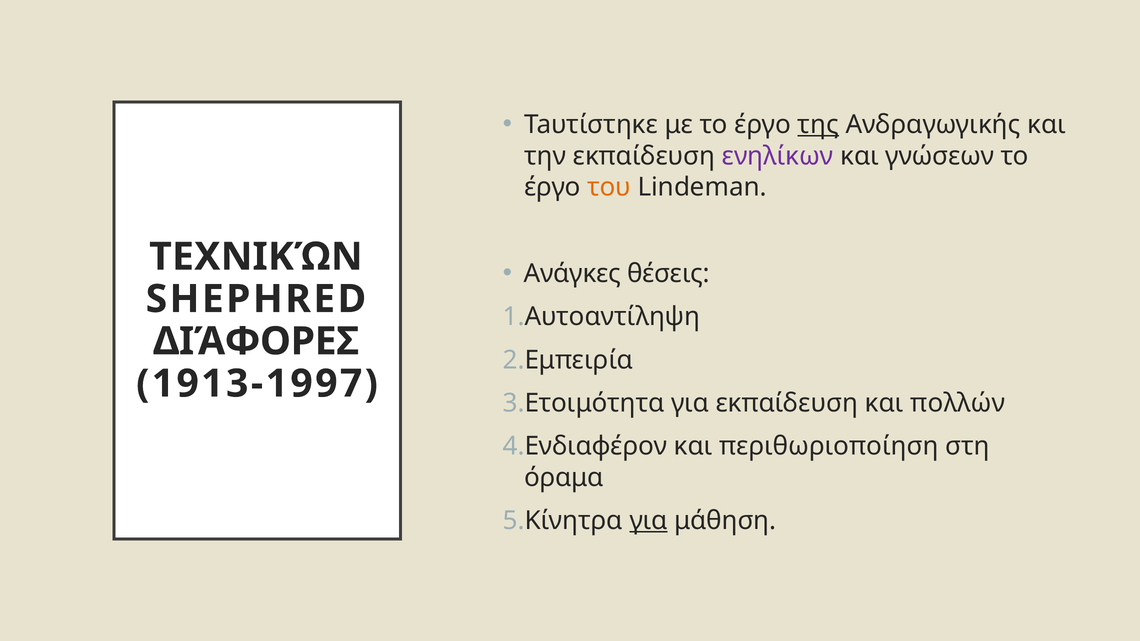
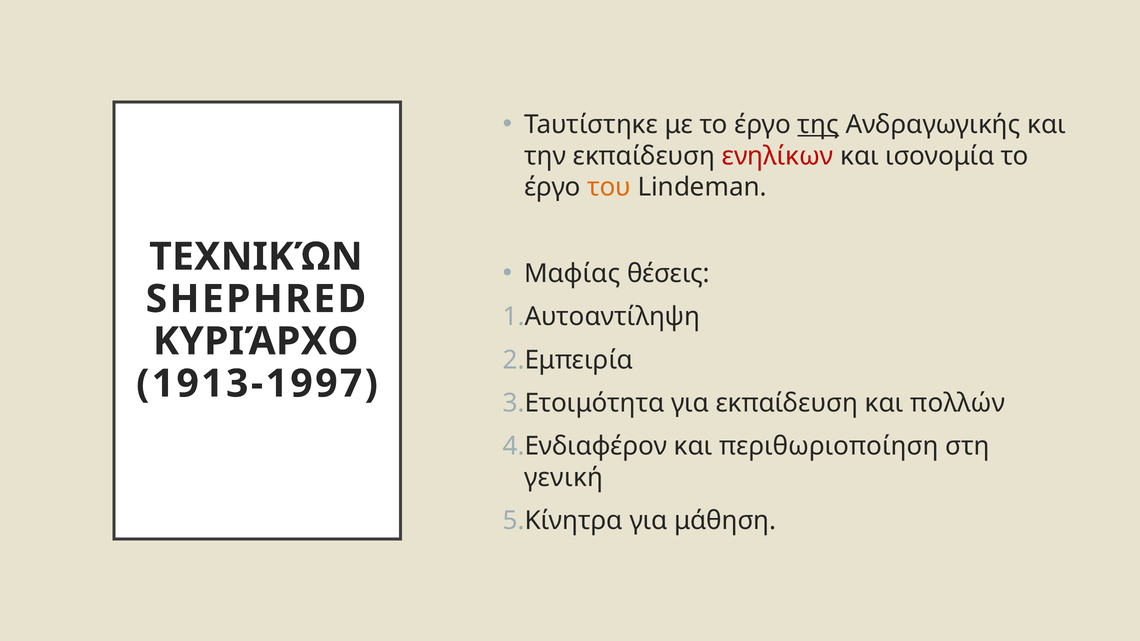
ενηλίκων colour: purple -> red (778, 156)
γνώσεων: γνώσεων -> ισονομία (940, 156)
Ανάγκες: Ανάγκες -> Μαφίας (572, 274)
ΔΙΆΦΟΡΕΣ: ΔΙΆΦΟΡΕΣ -> ΚΥΡΙΆΡΧΟ (256, 342)
όραμα: όραμα -> γενική (564, 478)
για underline: present -> none (649, 521)
